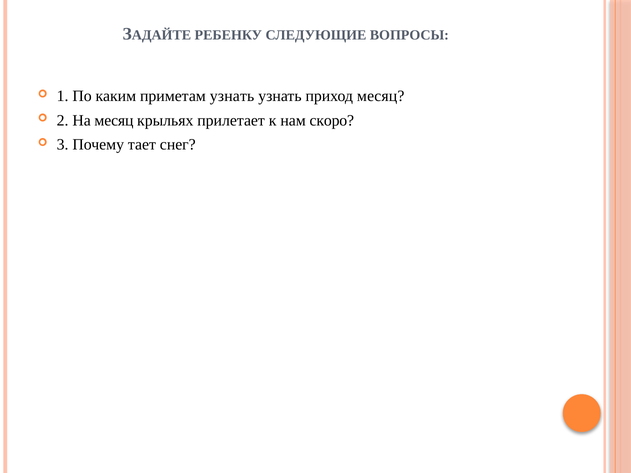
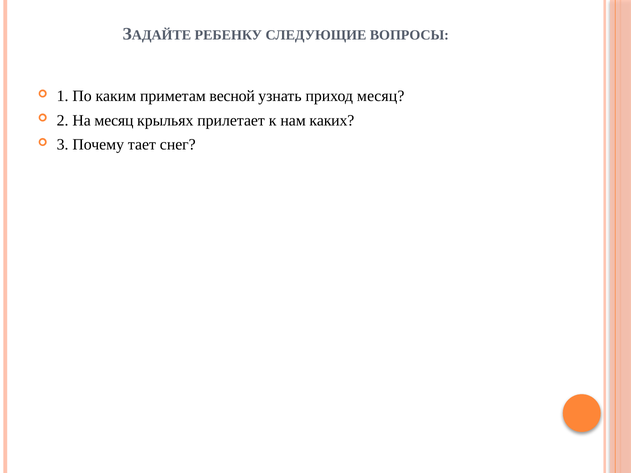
приметам узнать: узнать -> весной (232, 96)
скоро: скоро -> каких (332, 120)
